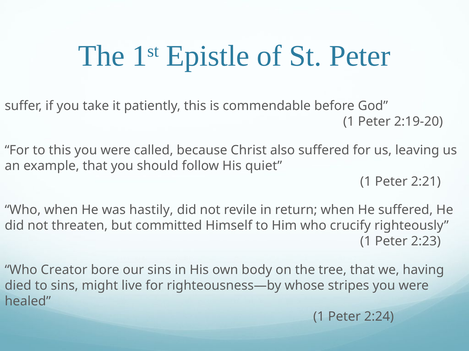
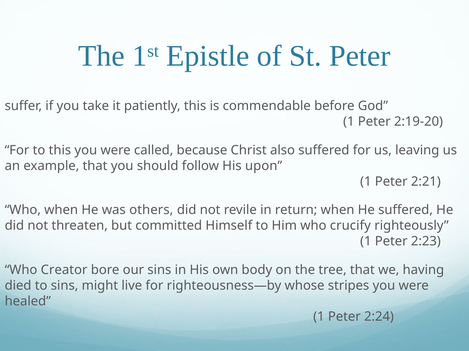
quiet: quiet -> upon (264, 166)
hastily: hastily -> others (151, 210)
